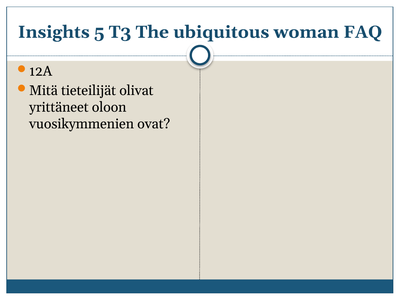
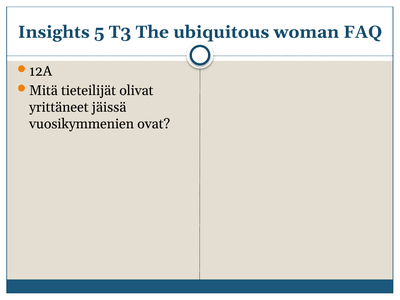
oloon: oloon -> jäissä (109, 107)
